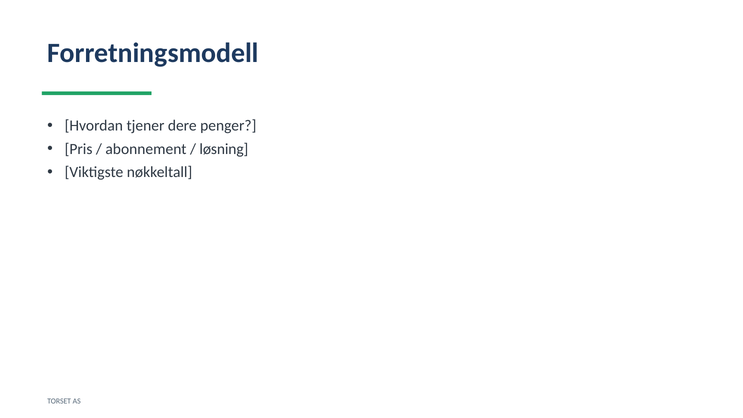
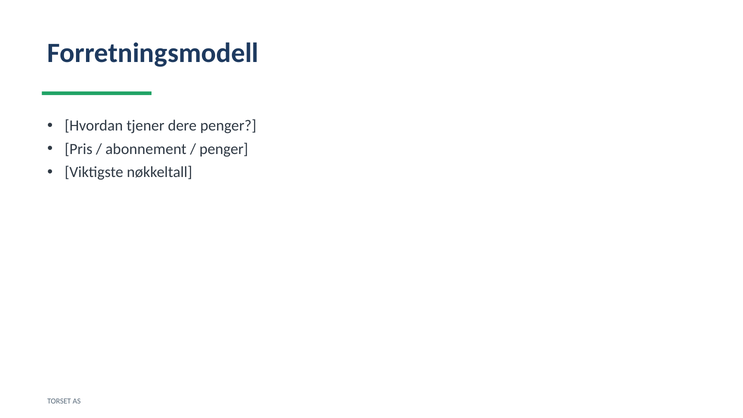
løsning: løsning -> penger (224, 149)
